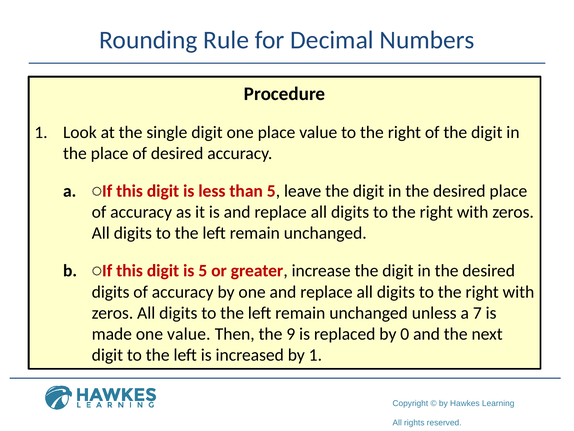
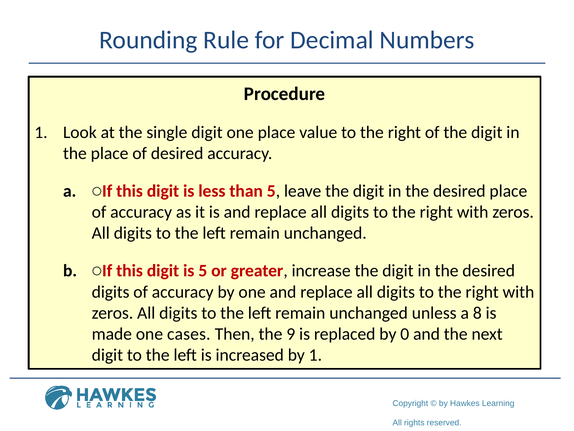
7: 7 -> 8 (477, 313)
one value: value -> cases (189, 334)
